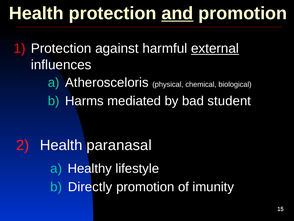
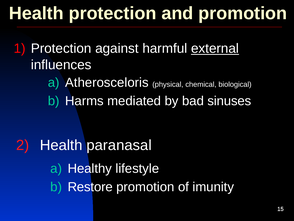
and underline: present -> none (177, 13)
student: student -> sinuses (229, 101)
Directly: Directly -> Restore (90, 187)
